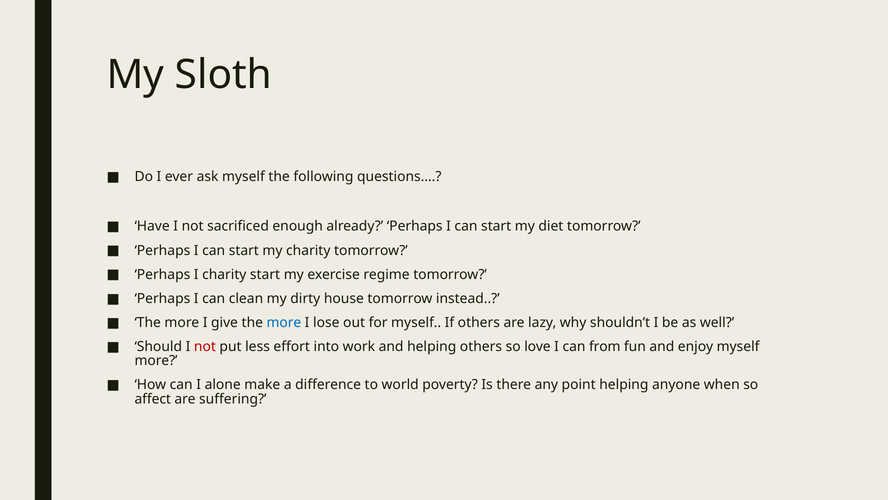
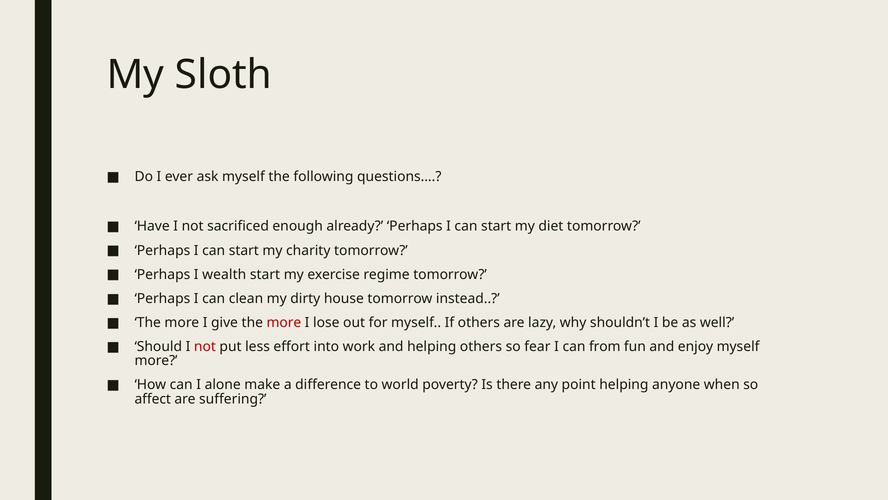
I charity: charity -> wealth (224, 274)
more colour: blue -> red (284, 322)
love: love -> fear (537, 346)
